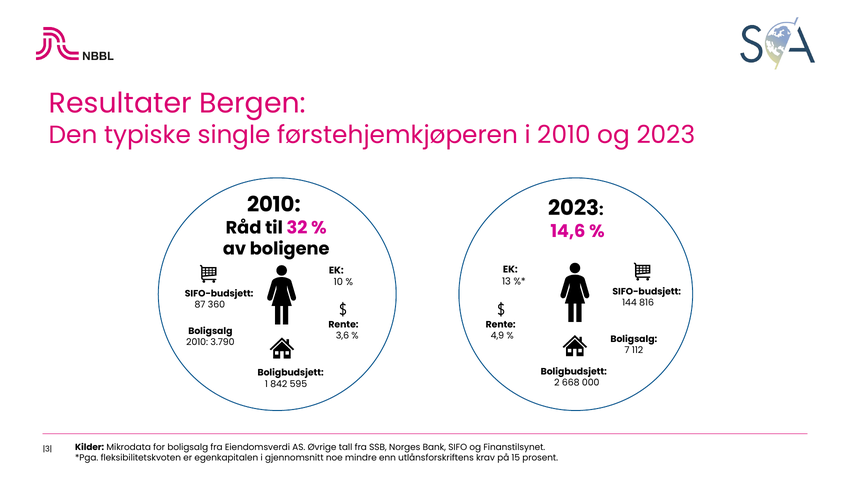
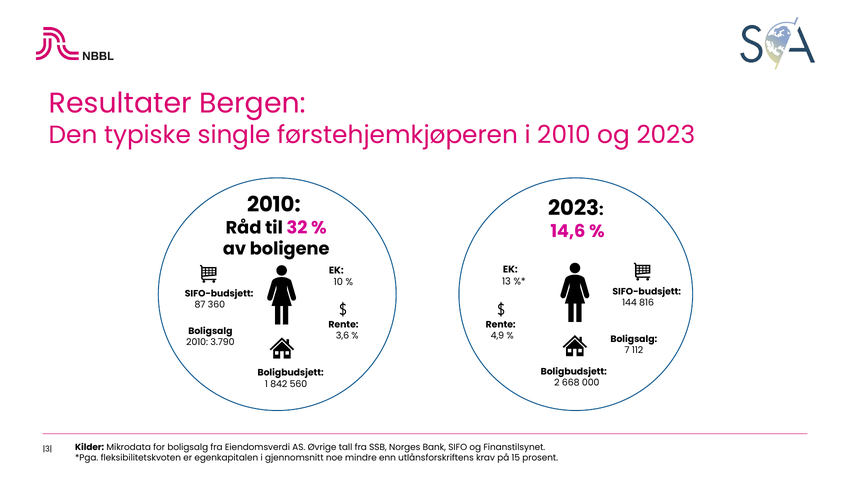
595: 595 -> 560 (298, 384)
